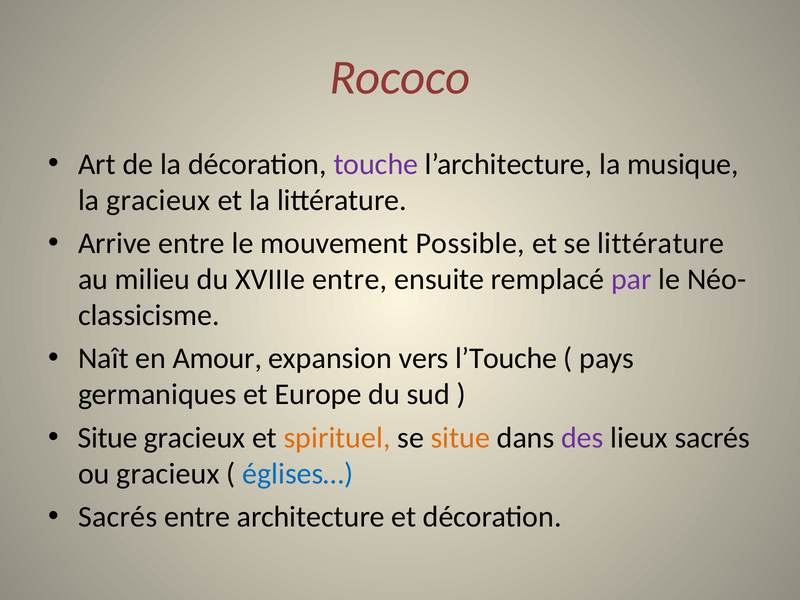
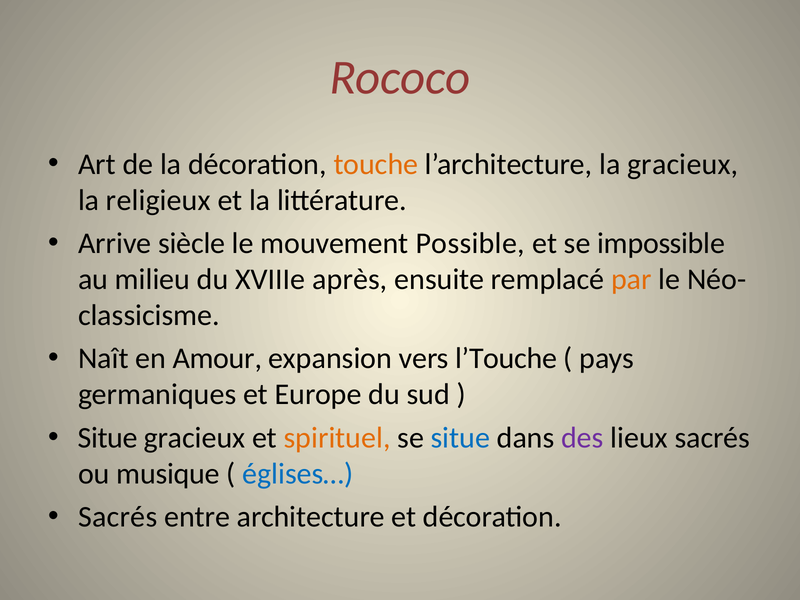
touche colour: purple -> orange (376, 164)
la musique: musique -> gracieux (683, 164)
la gracieux: gracieux -> religieux (158, 200)
Arrive entre: entre -> siècle (192, 243)
se littérature: littérature -> impossible (661, 243)
XVIIIe entre: entre -> après (350, 279)
par colour: purple -> orange (631, 279)
situe colour: orange -> blue (460, 438)
ou gracieux: gracieux -> musique (168, 474)
